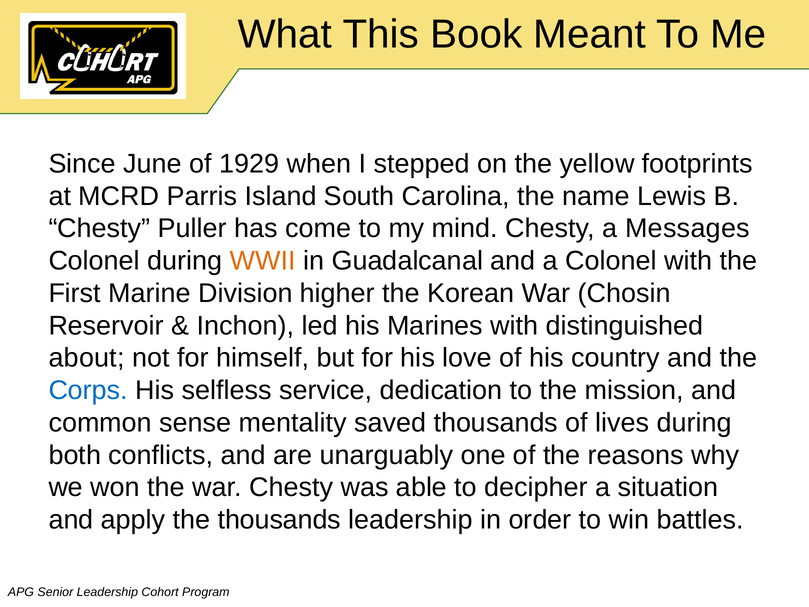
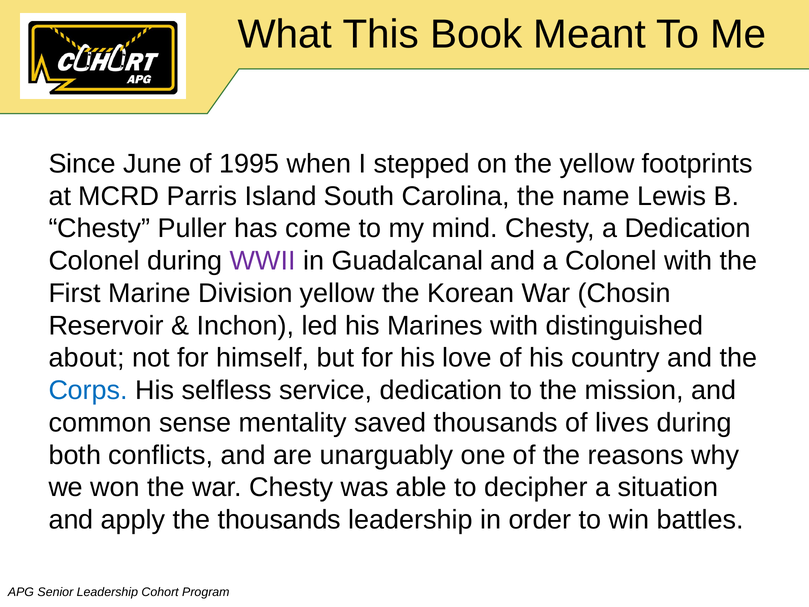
1929: 1929 -> 1995 (249, 164)
a Messages: Messages -> Dedication (688, 228)
WWII colour: orange -> purple (263, 261)
Division higher: higher -> yellow (337, 293)
